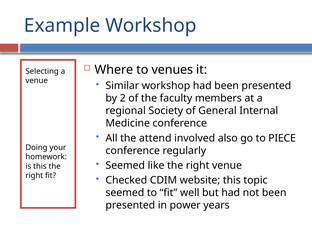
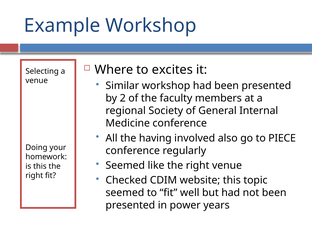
venues: venues -> excites (172, 70)
attend: attend -> having (155, 138)
